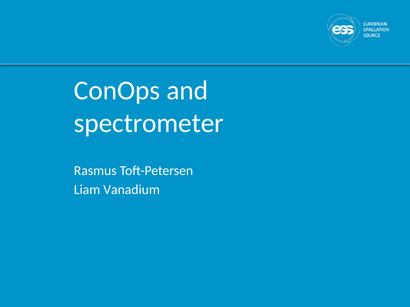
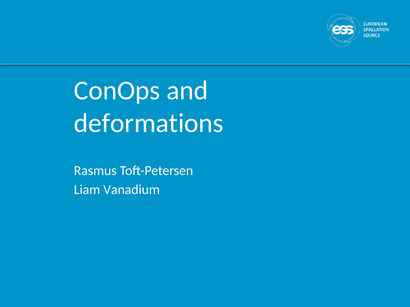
spectrometer: spectrometer -> deformations (149, 123)
